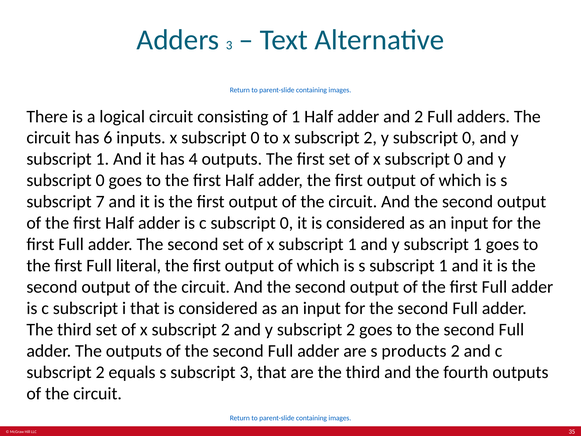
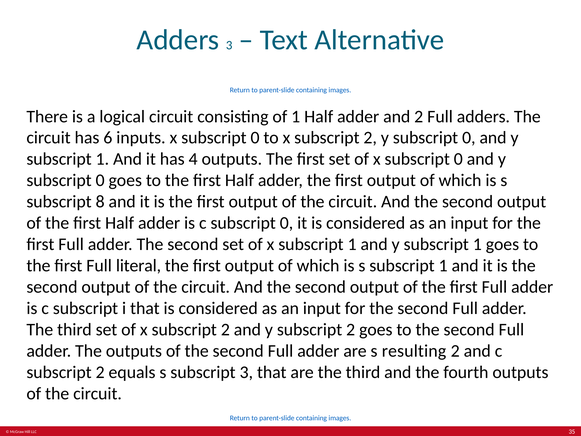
7: 7 -> 8 (100, 202)
products: products -> resulting (414, 351)
